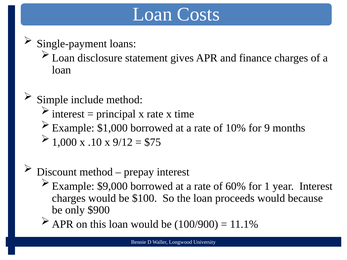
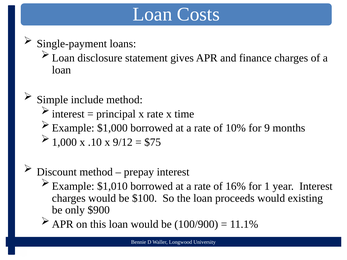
$9,000: $9,000 -> $1,010 (112, 186)
60%: 60% -> 16% (236, 186)
because: because -> existing (305, 198)
